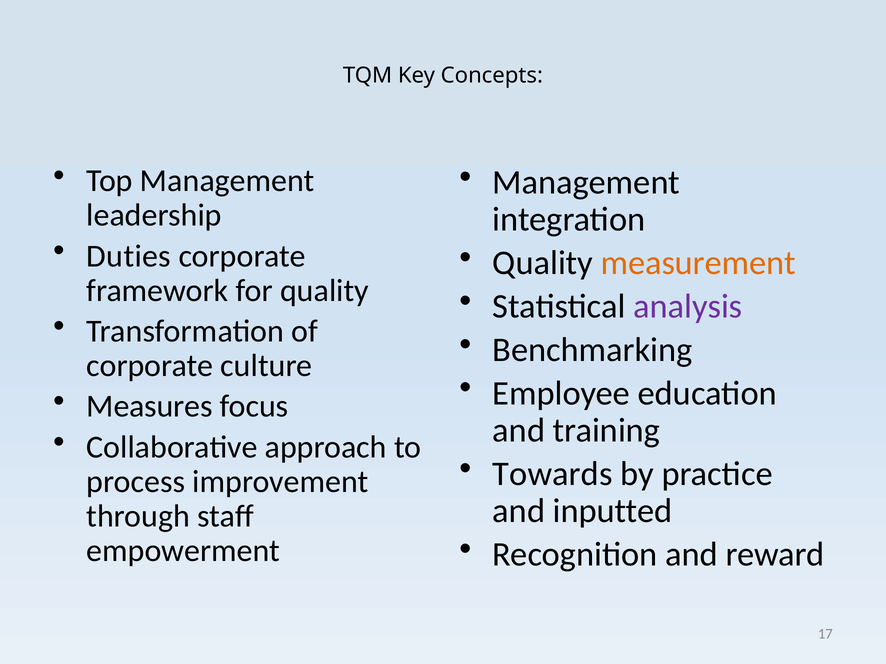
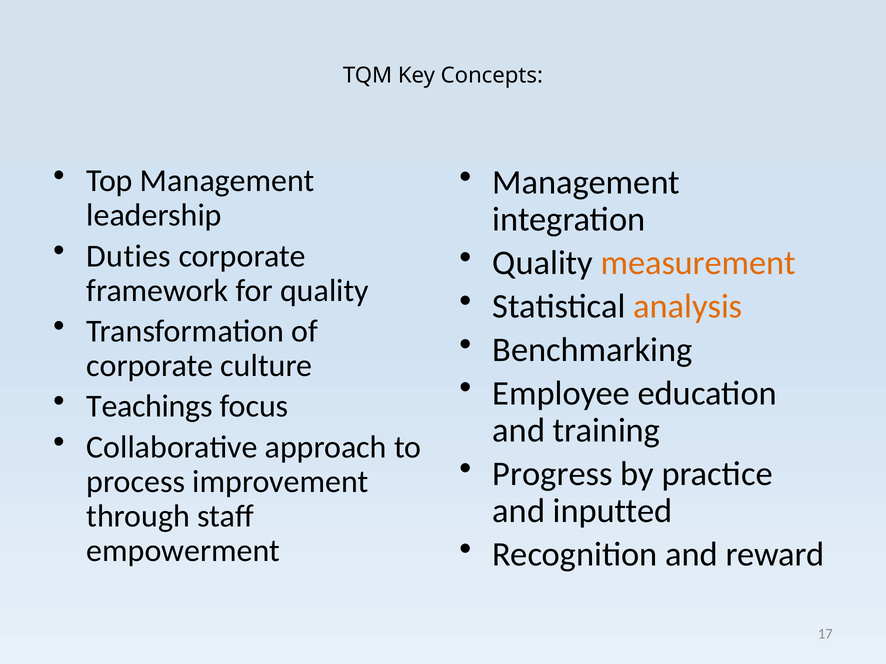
analysis colour: purple -> orange (688, 307)
Measures: Measures -> Teachings (150, 407)
Towards: Towards -> Progress (553, 474)
